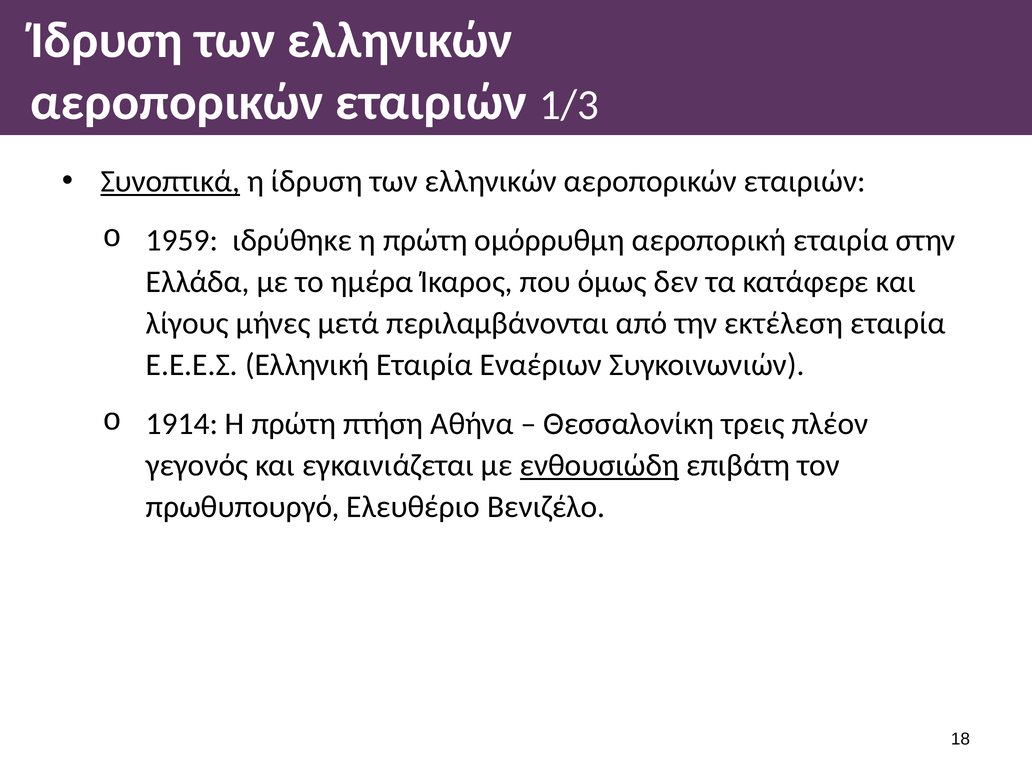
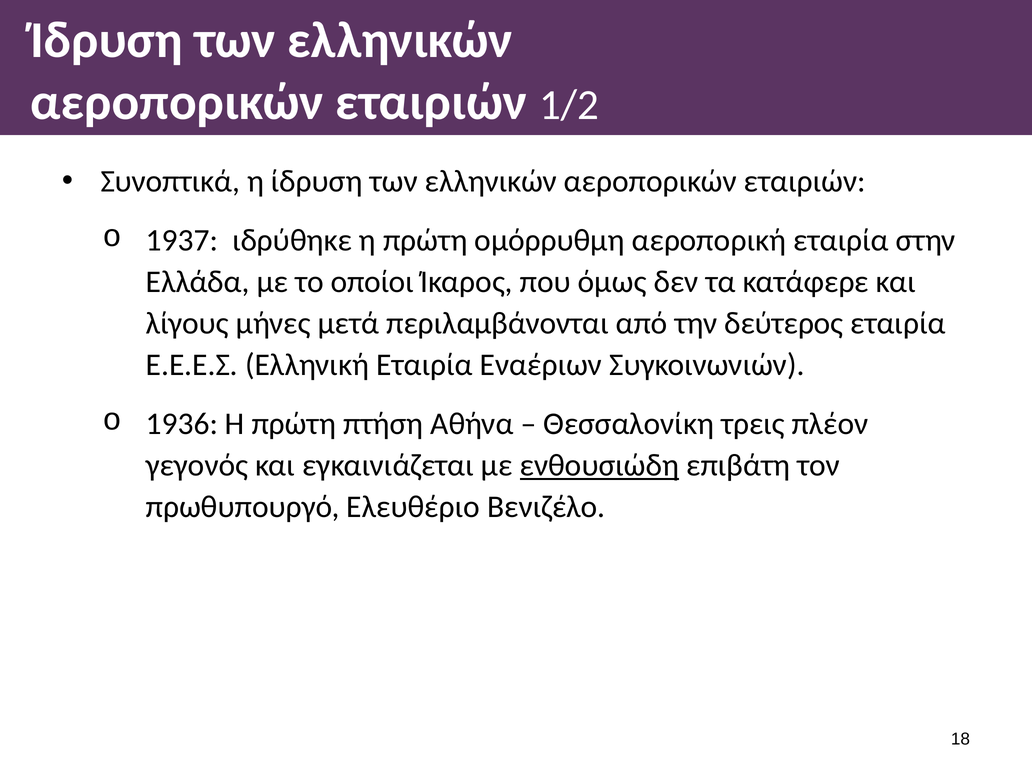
1/3: 1/3 -> 1/2 (569, 105)
Συνοπτικά underline: present -> none (170, 181)
1959: 1959 -> 1937 (182, 240)
ημέρα: ημέρα -> οποίοι (372, 282)
εκτέλεση: εκτέλεση -> δεύτερος (784, 323)
1914: 1914 -> 1936 (182, 424)
